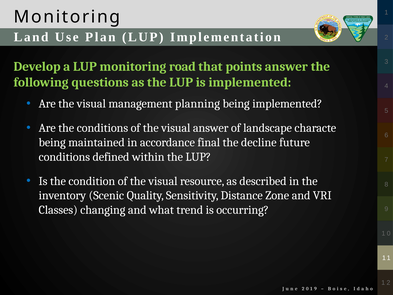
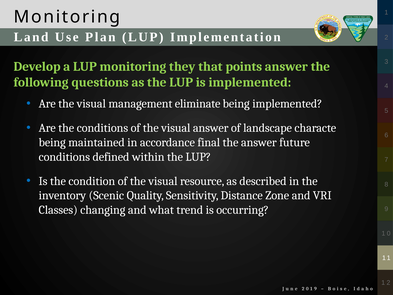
road: road -> they (182, 66)
planning: planning -> eliminate (198, 104)
the decline: decline -> answer (259, 142)
